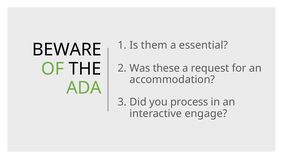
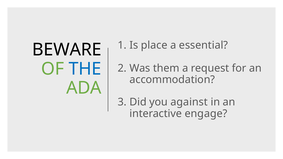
them: them -> place (154, 45)
THE colour: black -> blue (85, 69)
these: these -> them (166, 68)
process: process -> against (189, 102)
